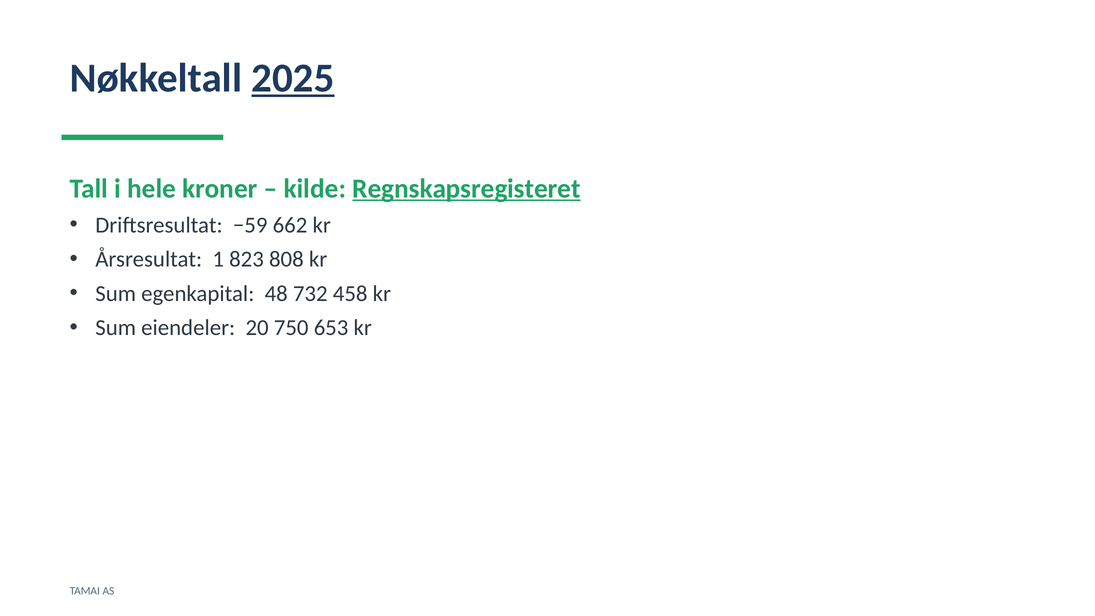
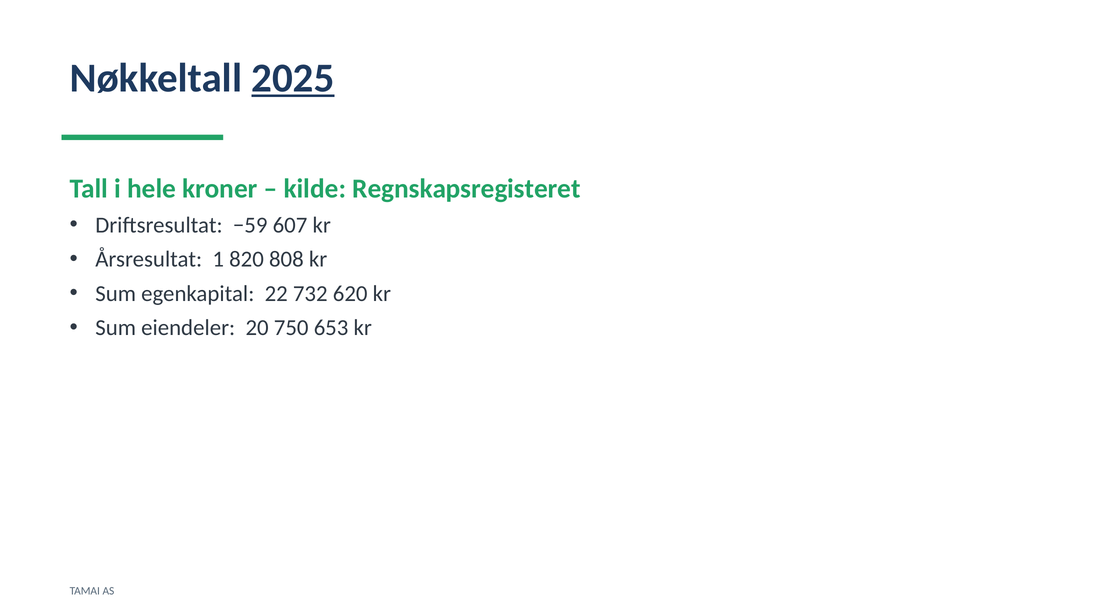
Regnskapsregisteret underline: present -> none (466, 189)
662: 662 -> 607 (290, 225)
823: 823 -> 820 (246, 259)
48: 48 -> 22 (276, 294)
458: 458 -> 620 (350, 294)
